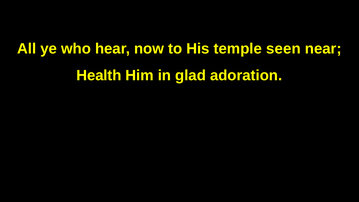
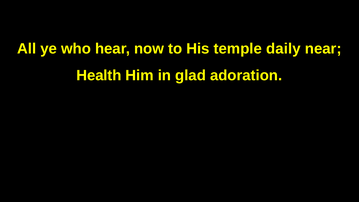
seen: seen -> daily (283, 49)
